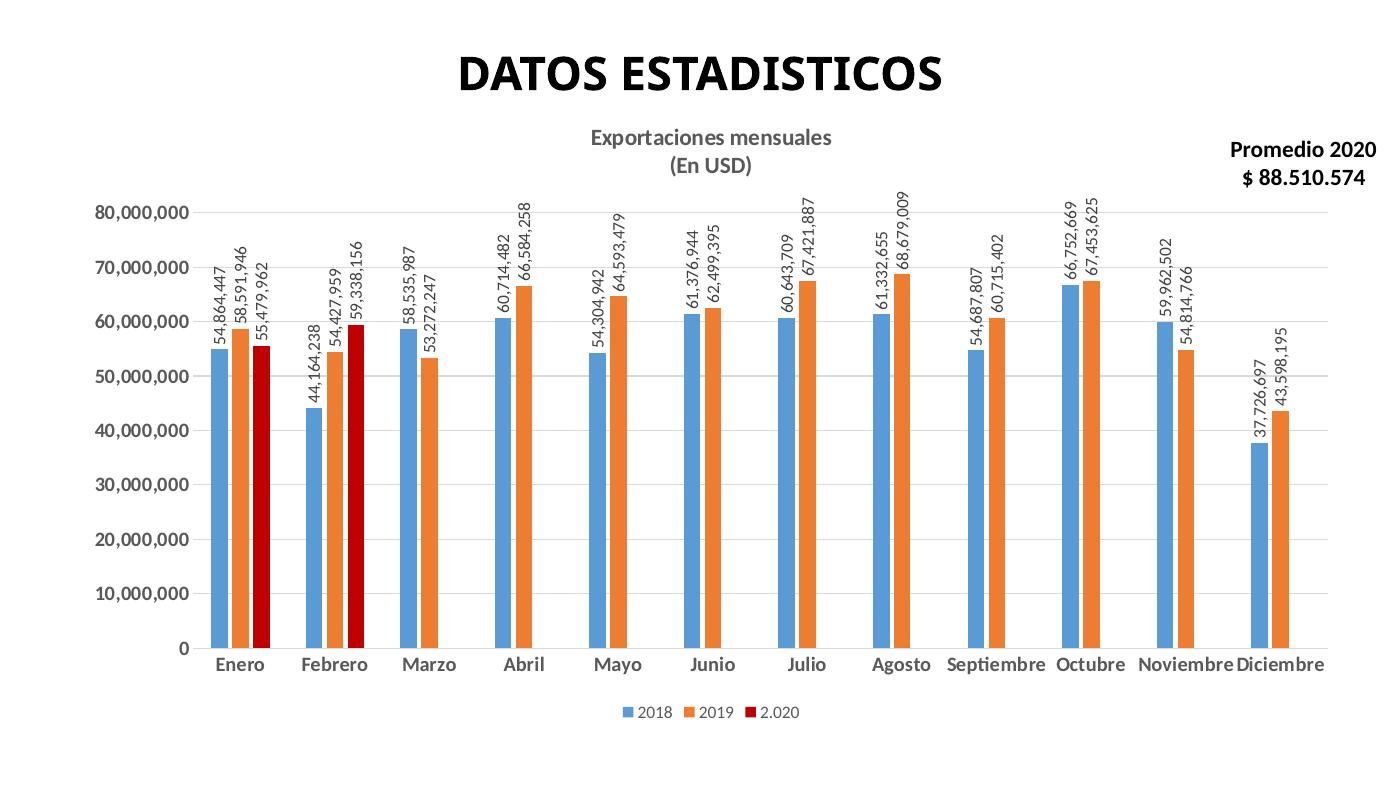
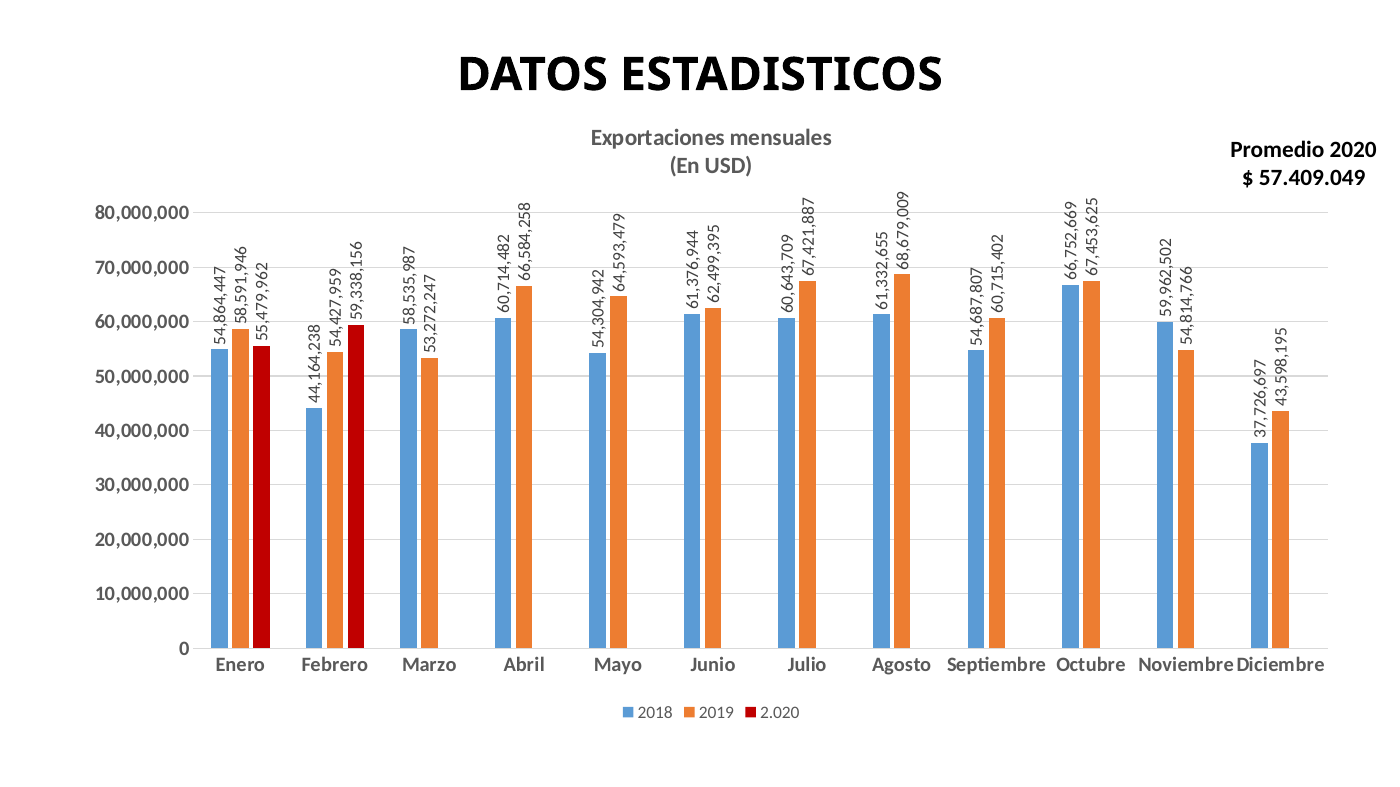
88.510.574: 88.510.574 -> 57.409.049 (1312, 178)
